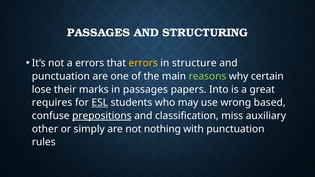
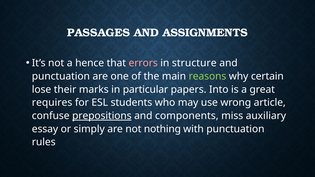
STRUCTURING: STRUCTURING -> ASSIGNMENTS (205, 33)
a errors: errors -> hence (90, 63)
errors colour: yellow -> pink (143, 63)
in passages: passages -> particular (145, 90)
ESL underline: present -> none (100, 103)
based: based -> article (270, 103)
classification: classification -> components (187, 116)
other: other -> essay (45, 129)
